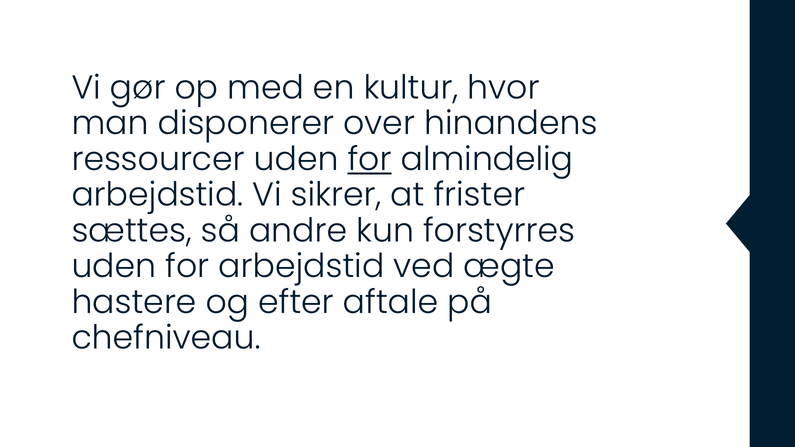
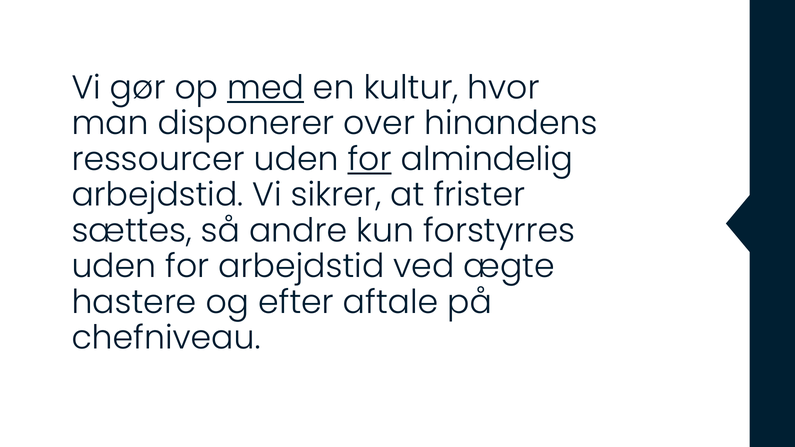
med underline: none -> present (266, 88)
